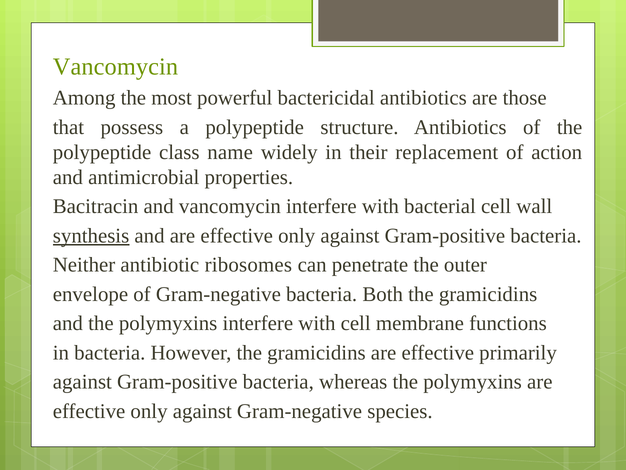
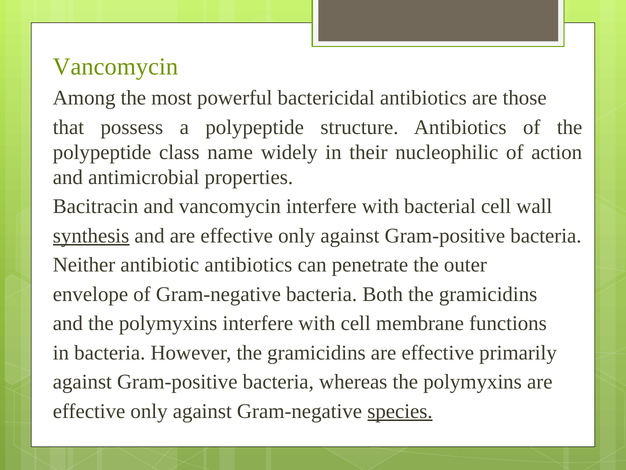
replacement: replacement -> nucleophilic (447, 152)
antibiotic ribosomes: ribosomes -> antibiotics (248, 265)
species underline: none -> present (400, 411)
